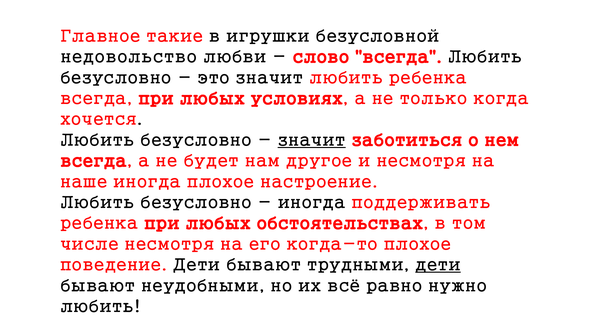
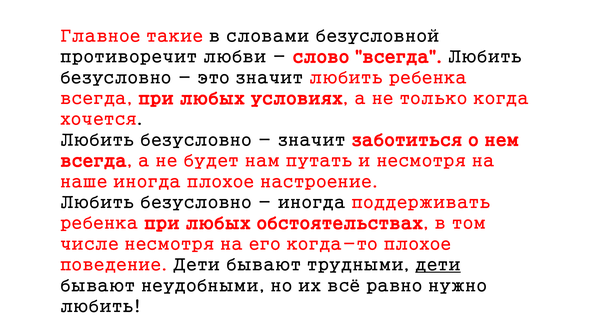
игрушки: игрушки -> словами (268, 36)
недовольство: недовольство -> противоречит (129, 57)
значит underline: present -> none (312, 140)
другое: другое -> путать (319, 161)
